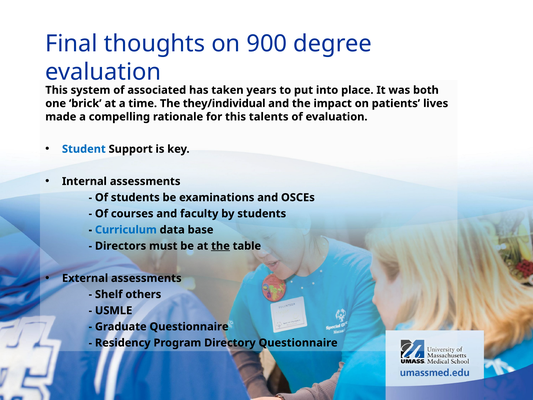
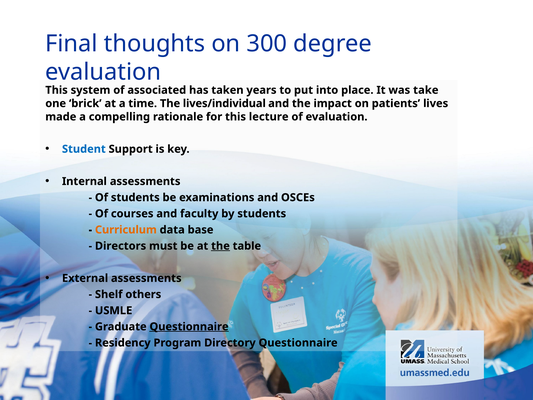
900: 900 -> 300 (267, 43)
both: both -> take (426, 90)
they/individual: they/individual -> lives/individual (224, 103)
talents: talents -> lecture (269, 117)
Curriculum colour: blue -> orange (126, 230)
Questionnaire underline: none -> present (189, 326)
